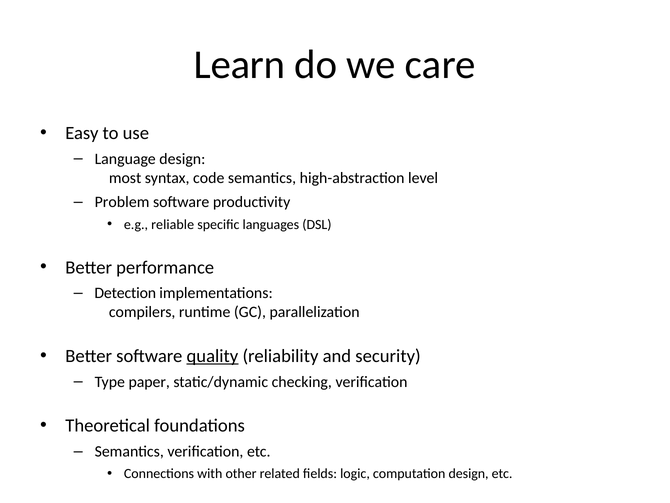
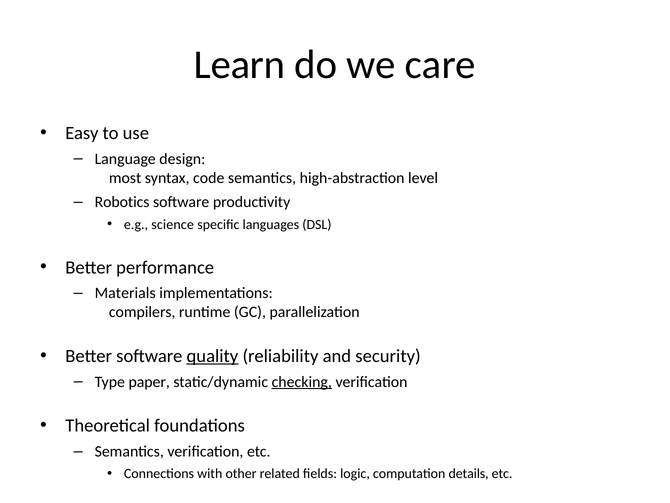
Problem: Problem -> Robotics (122, 202)
reliable: reliable -> science (173, 224)
Detection: Detection -> Materials (125, 293)
checking underline: none -> present (302, 381)
computation design: design -> details (469, 473)
